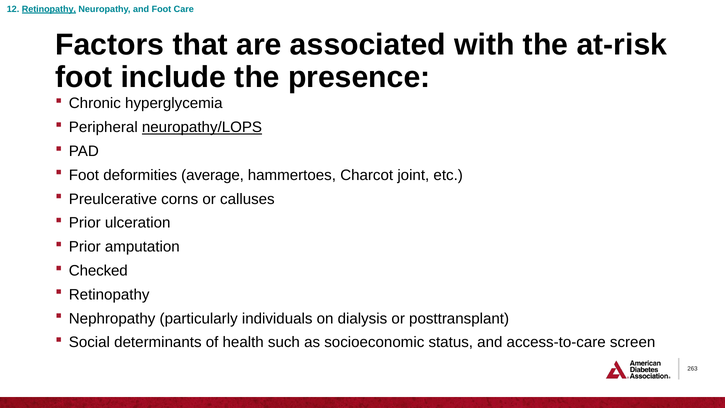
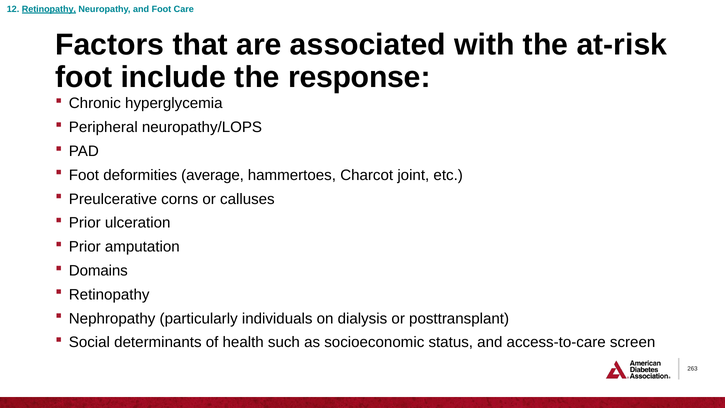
presence: presence -> response (359, 77)
neuropathy/LOPS underline: present -> none (202, 127)
Checked: Checked -> Domains (98, 271)
